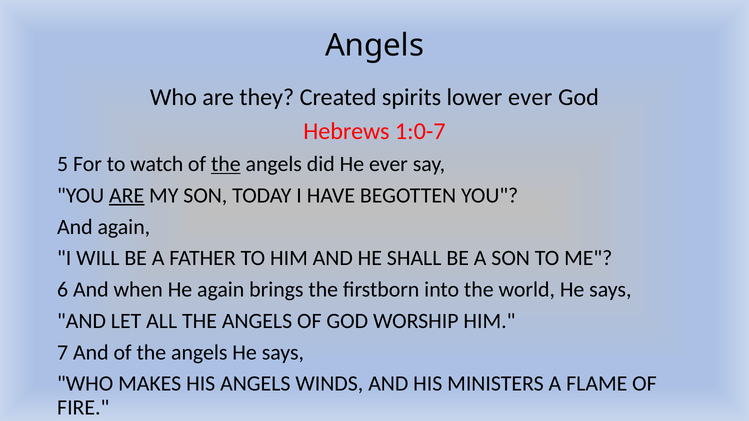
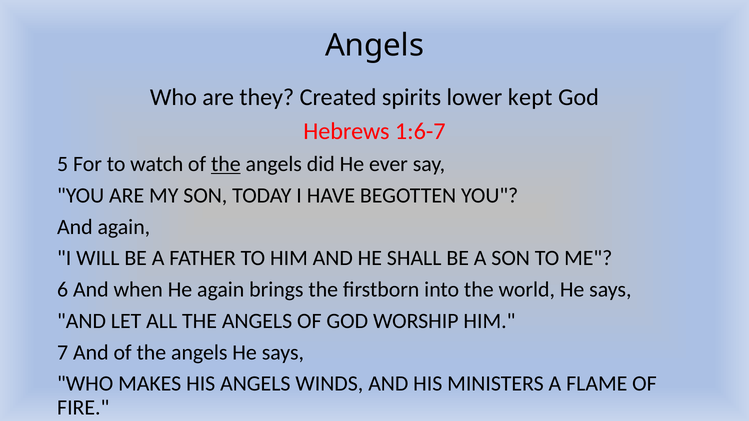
lower ever: ever -> kept (530, 98)
1:0-7: 1:0-7 -> 1:6-7 (420, 131)
ARE underline: present -> none (127, 196)
